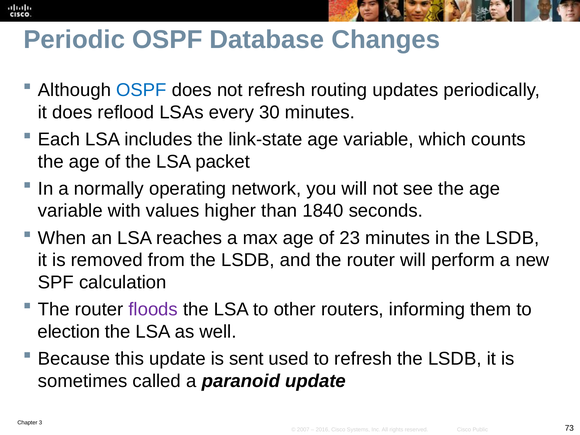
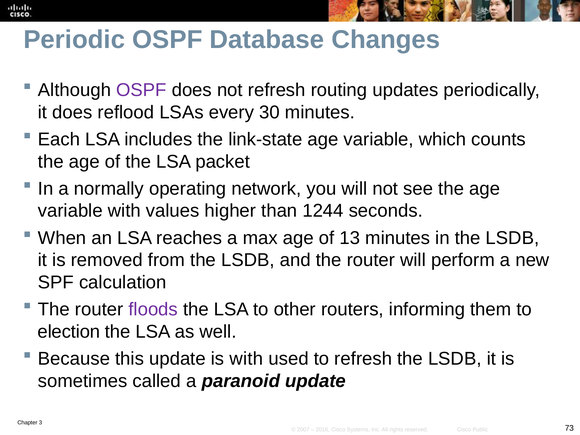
OSPF colour: blue -> purple (141, 90)
1840: 1840 -> 1244 (323, 211)
23: 23 -> 13 (350, 238)
is sent: sent -> with (246, 359)
